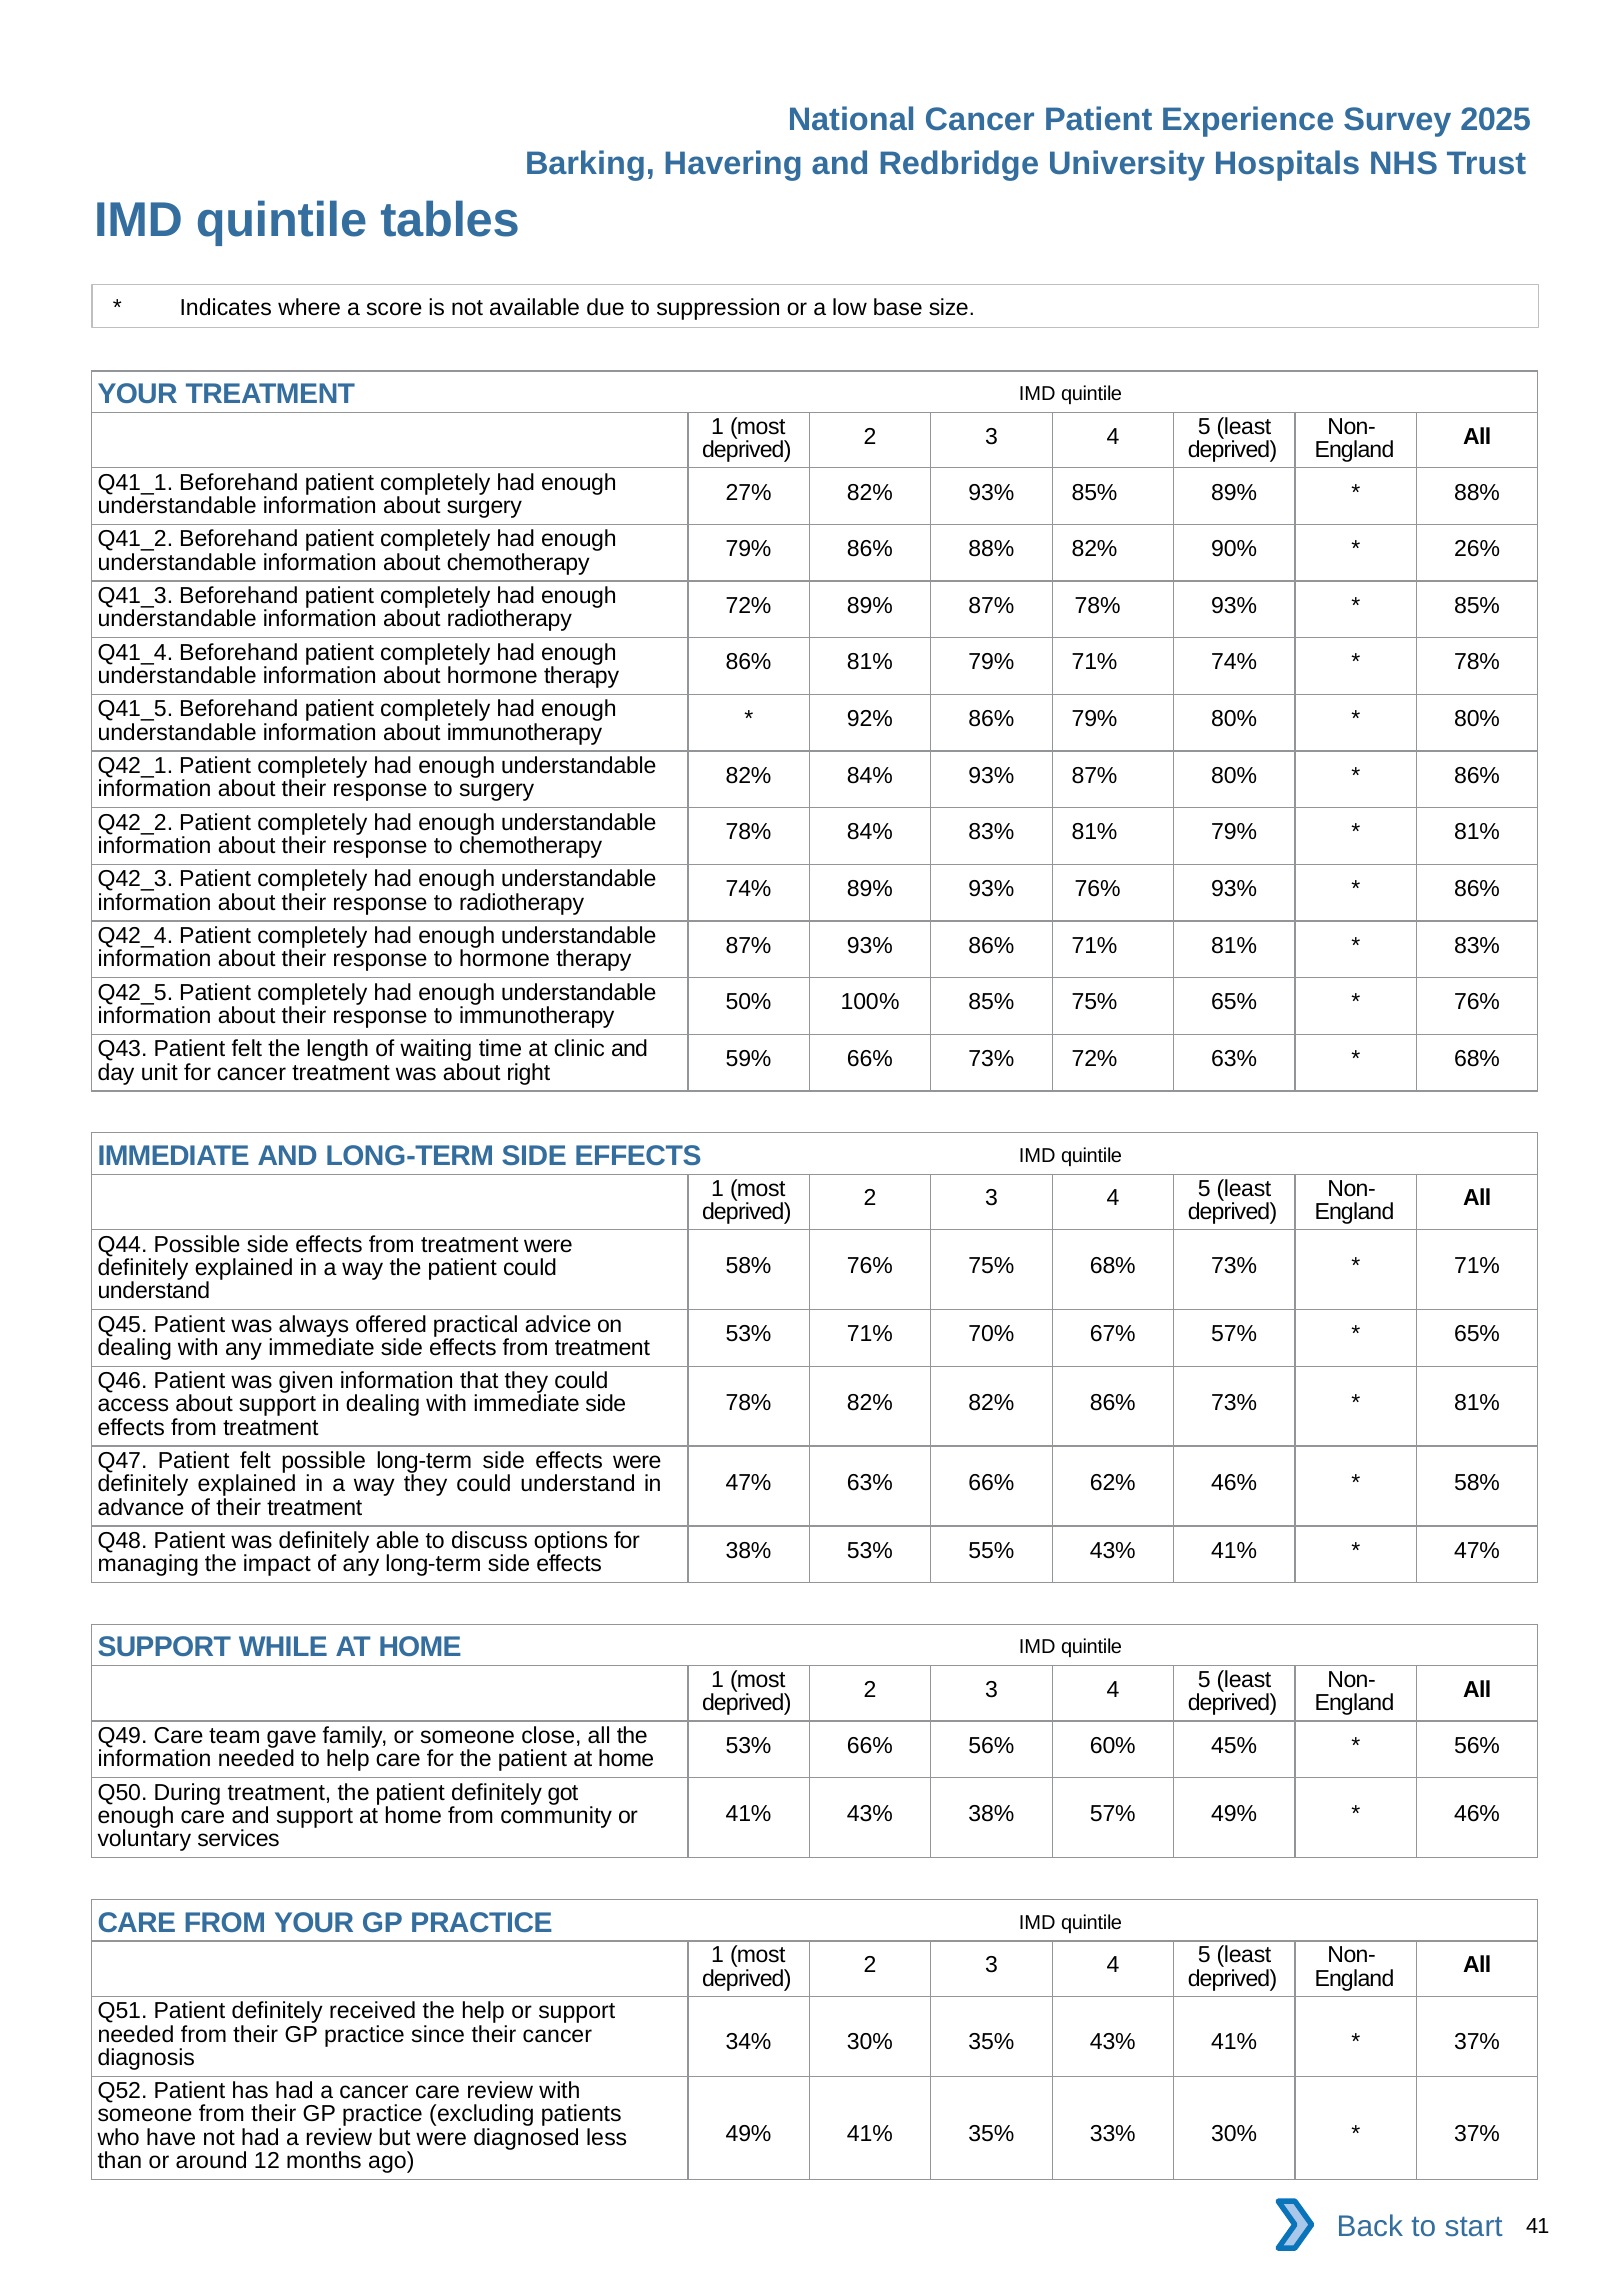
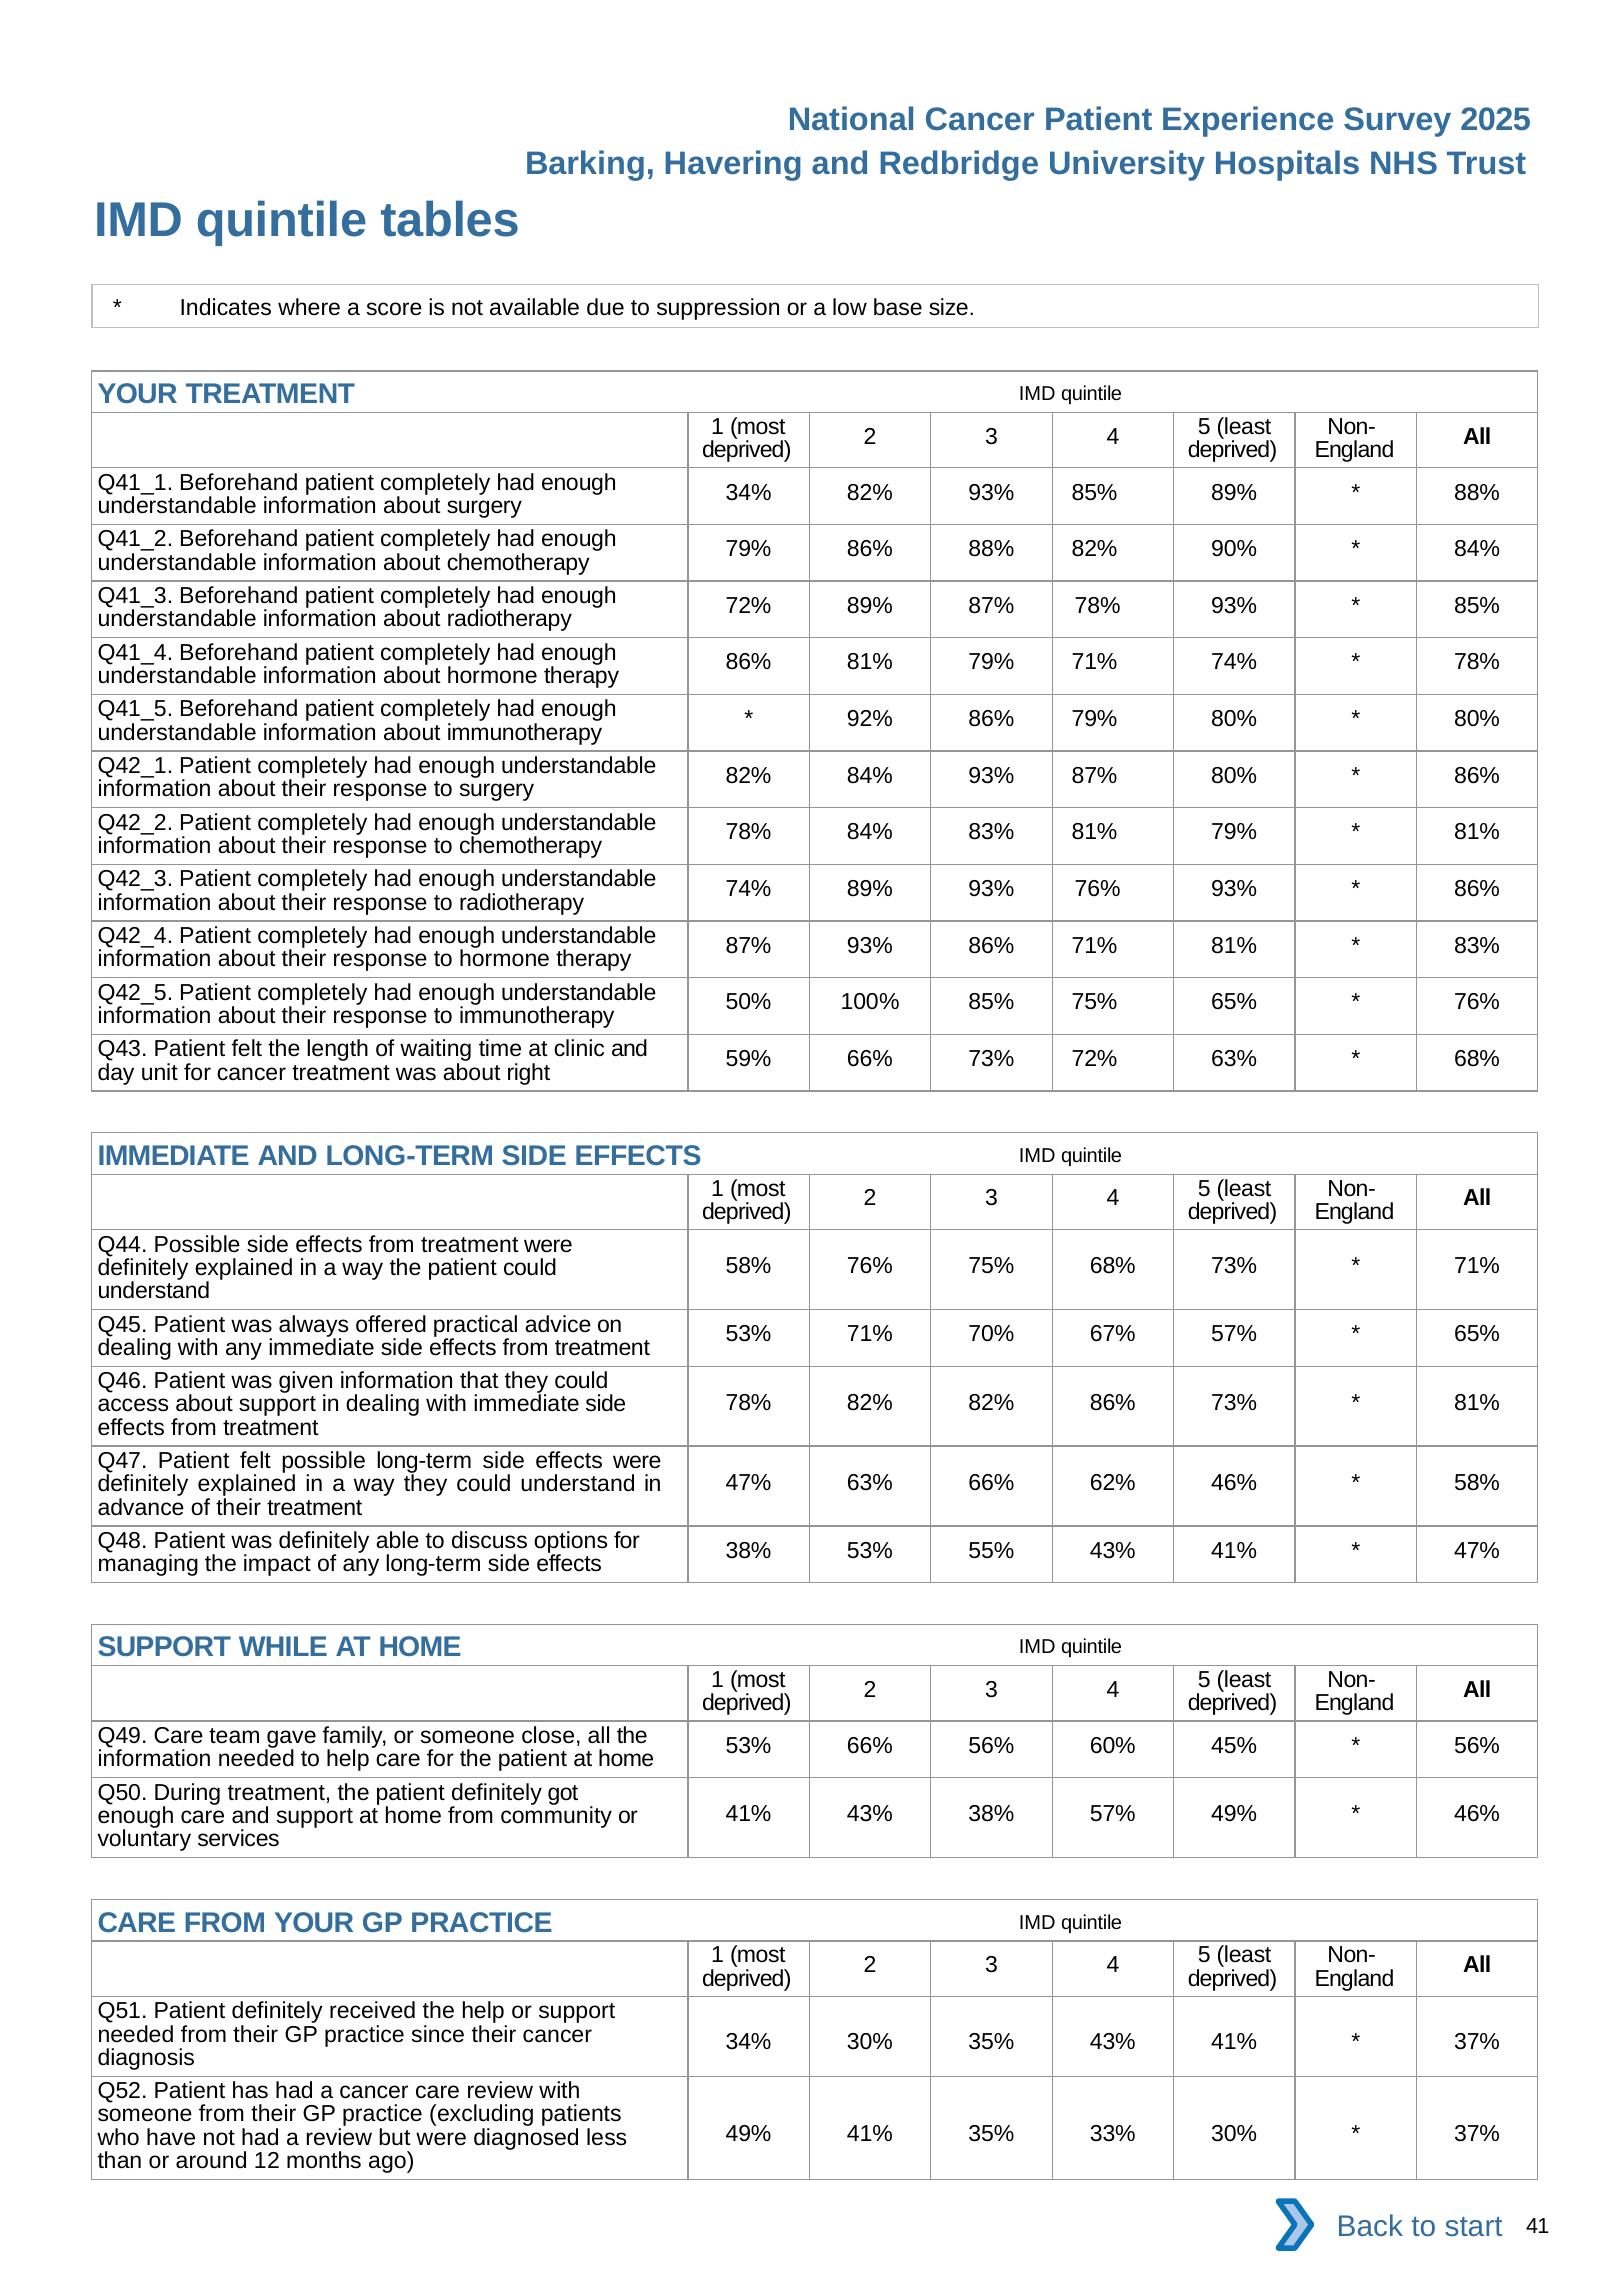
27%: 27% -> 34% (749, 492)
26%: 26% -> 84% (1477, 549)
